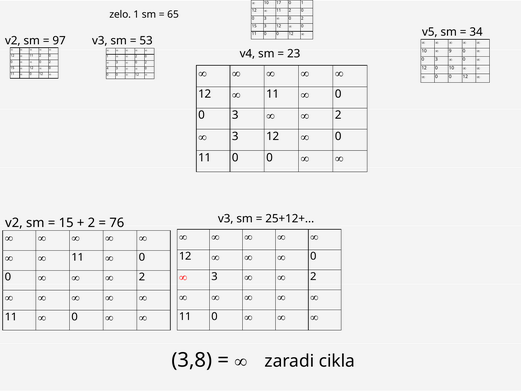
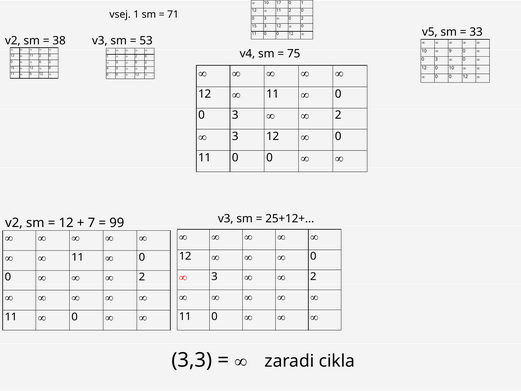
zelo: zelo -> vsej (120, 15)
65: 65 -> 71 (173, 15)
34: 34 -> 33 (476, 32)
97: 97 -> 38 (59, 41)
23: 23 -> 75 (294, 54)
15: 15 -> 12 (66, 223)
2: 2 -> 7 (91, 223)
76: 76 -> 99 (117, 223)
3,8: 3,8 -> 3,3 (192, 360)
